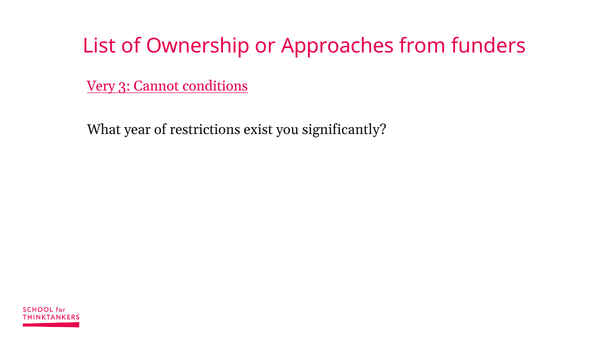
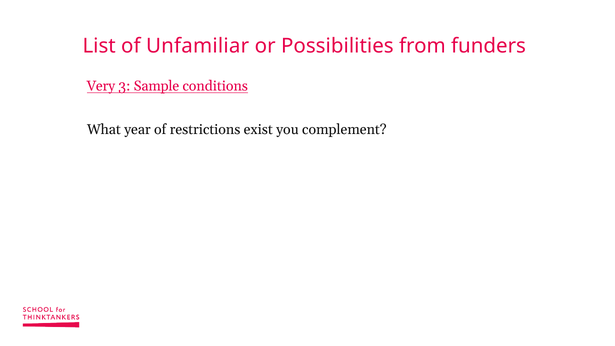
Ownership: Ownership -> Unfamiliar (198, 46)
Approaches: Approaches -> Possibilities (337, 46)
Cannot: Cannot -> Sample (156, 86)
significantly: significantly -> complement (344, 130)
